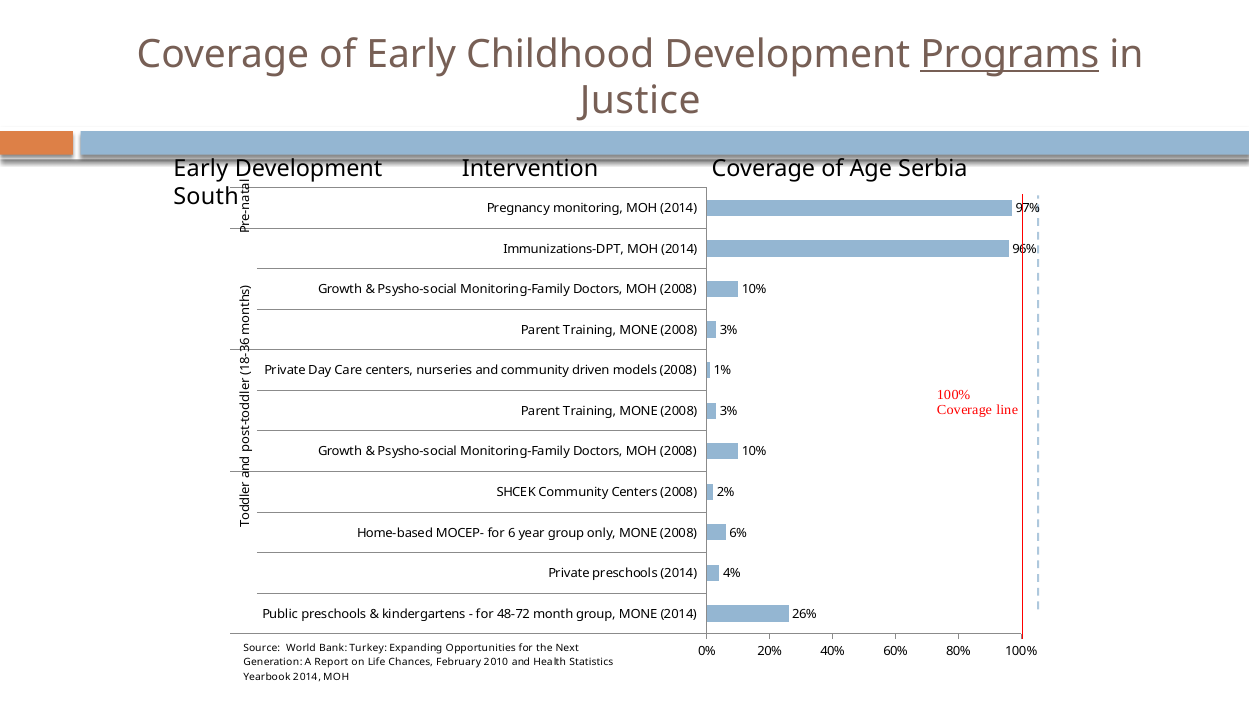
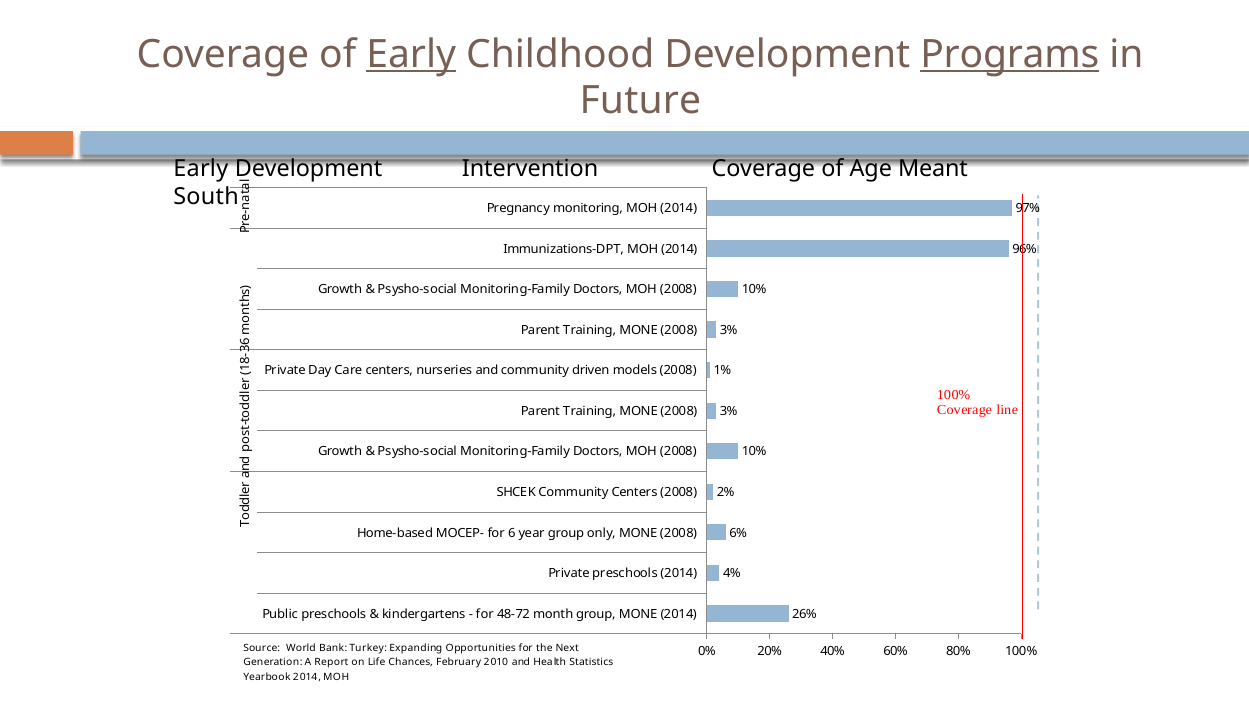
Early underline: none -> present (411, 54)
Justice: Justice -> Future (640, 101)
Serbia: Serbia -> Meant (933, 169)
